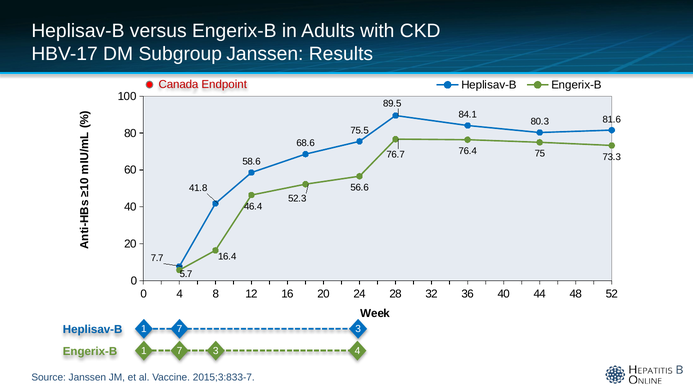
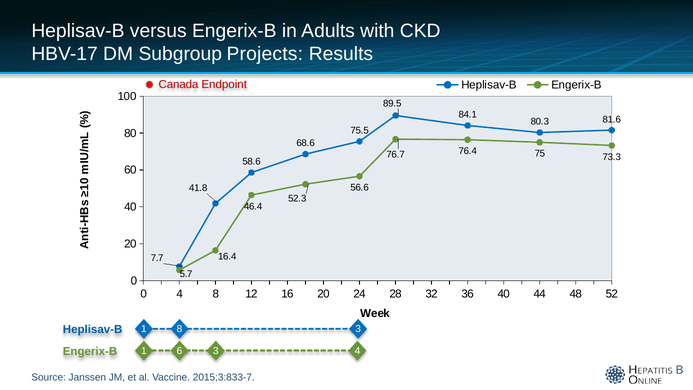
Subgroup Janssen: Janssen -> Projects (265, 54)
Heplisav-B 7: 7 -> 8 (180, 329)
Engerix-B 7: 7 -> 6 (180, 351)
